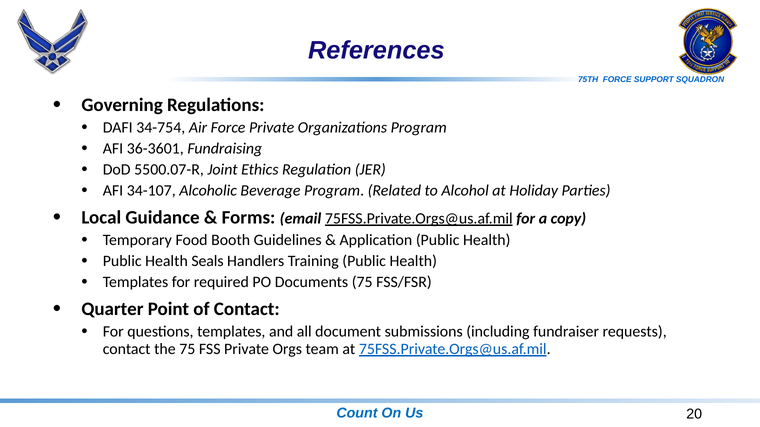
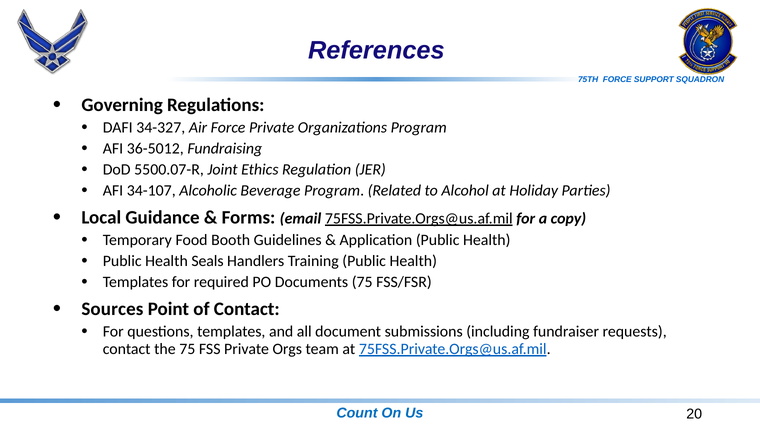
34-754: 34-754 -> 34-327 (161, 128)
36-3601: 36-3601 -> 36-5012 (155, 149)
Quarter: Quarter -> Sources (112, 309)
